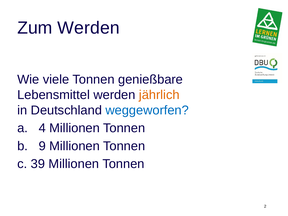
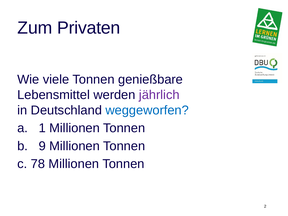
Zum Werden: Werden -> Privaten (89, 28)
jährlich colour: orange -> purple (159, 95)
4: 4 -> 1 (42, 128)
39: 39 -> 78 (38, 164)
